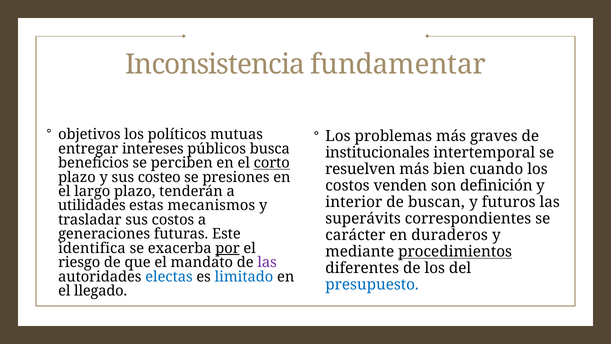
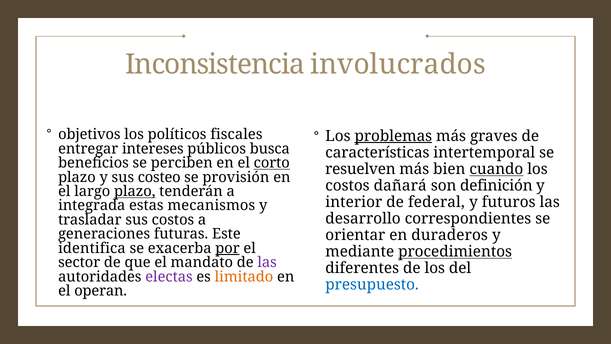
fundamentar: fundamentar -> involucrados (398, 65)
mutuas: mutuas -> fiscales (237, 134)
problemas underline: none -> present (393, 136)
institucionales: institucionales -> características (377, 152)
cuando underline: none -> present (496, 169)
presiones: presiones -> provisión (236, 177)
venden: venden -> dañará (400, 185)
plazo underline: none -> present (135, 191)
buscan: buscan -> federal (436, 202)
utilidades: utilidades -> integrada (92, 205)
superávits: superávits -> desarrollo (363, 218)
carácter: carácter -> orientar (355, 235)
riesgo: riesgo -> sector (79, 262)
electas colour: blue -> purple (169, 277)
limitado colour: blue -> orange (244, 277)
llegado: llegado -> operan (101, 291)
